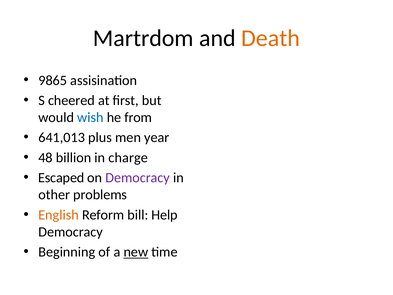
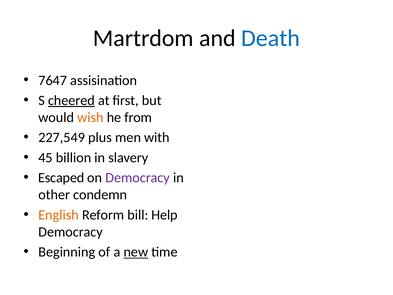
Death colour: orange -> blue (271, 38)
9865: 9865 -> 7647 (53, 80)
cheered underline: none -> present (71, 100)
wish colour: blue -> orange (90, 117)
641,013: 641,013 -> 227,549 (62, 137)
year: year -> with (157, 137)
48: 48 -> 45 (45, 158)
charge: charge -> slavery (128, 158)
problems: problems -> condemn (100, 195)
